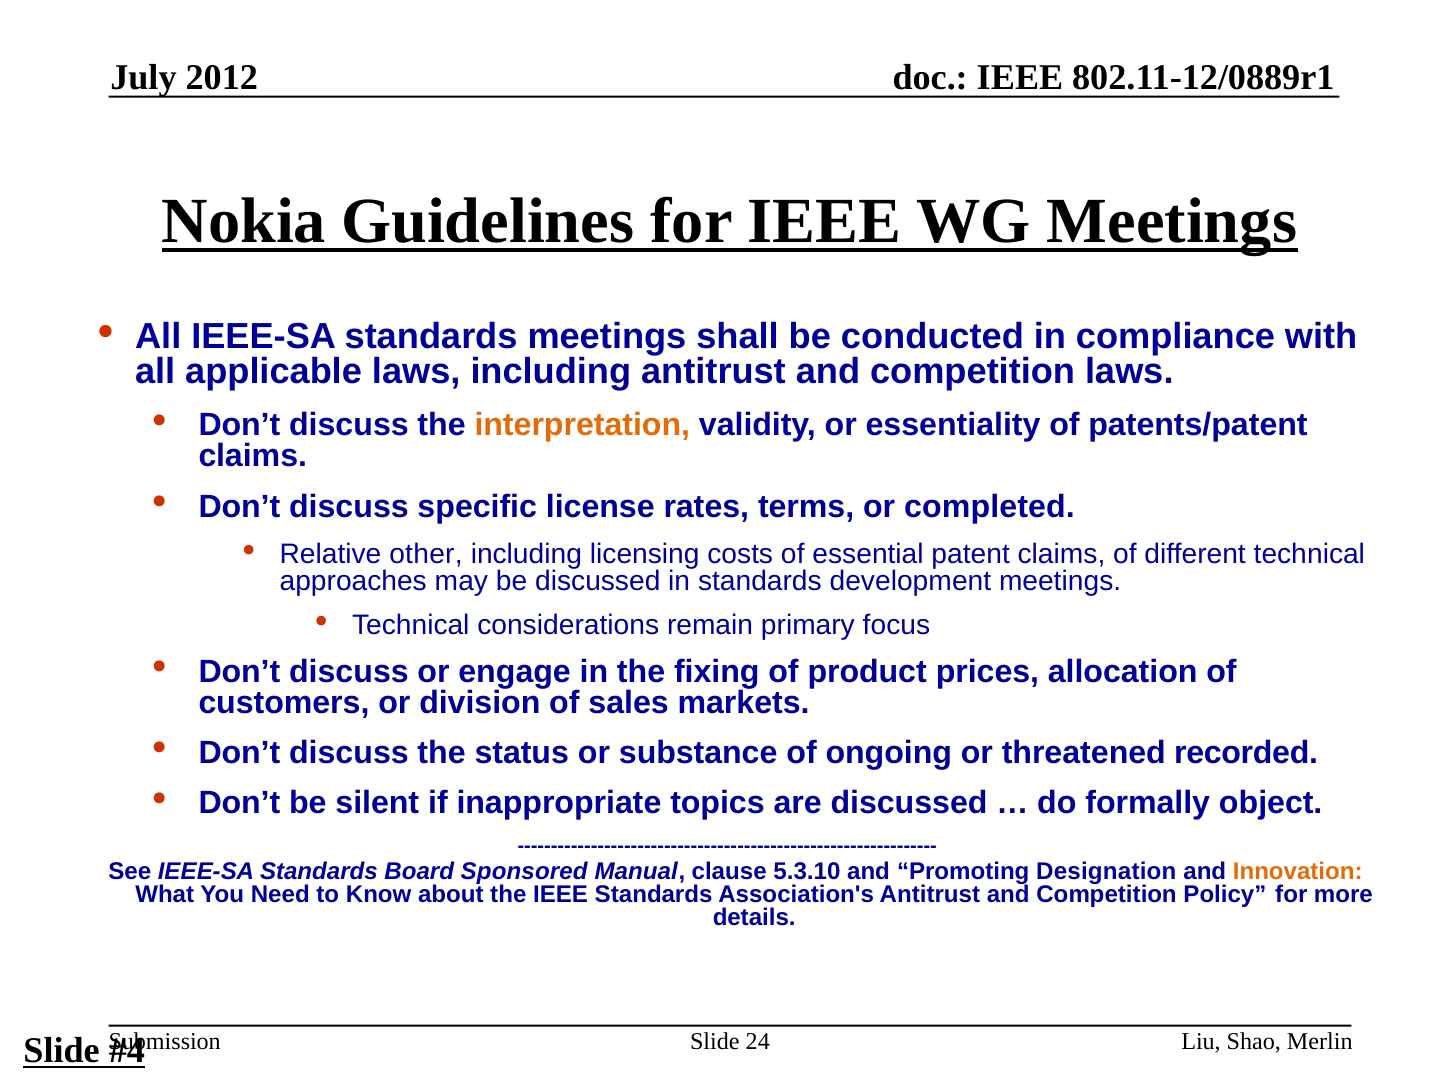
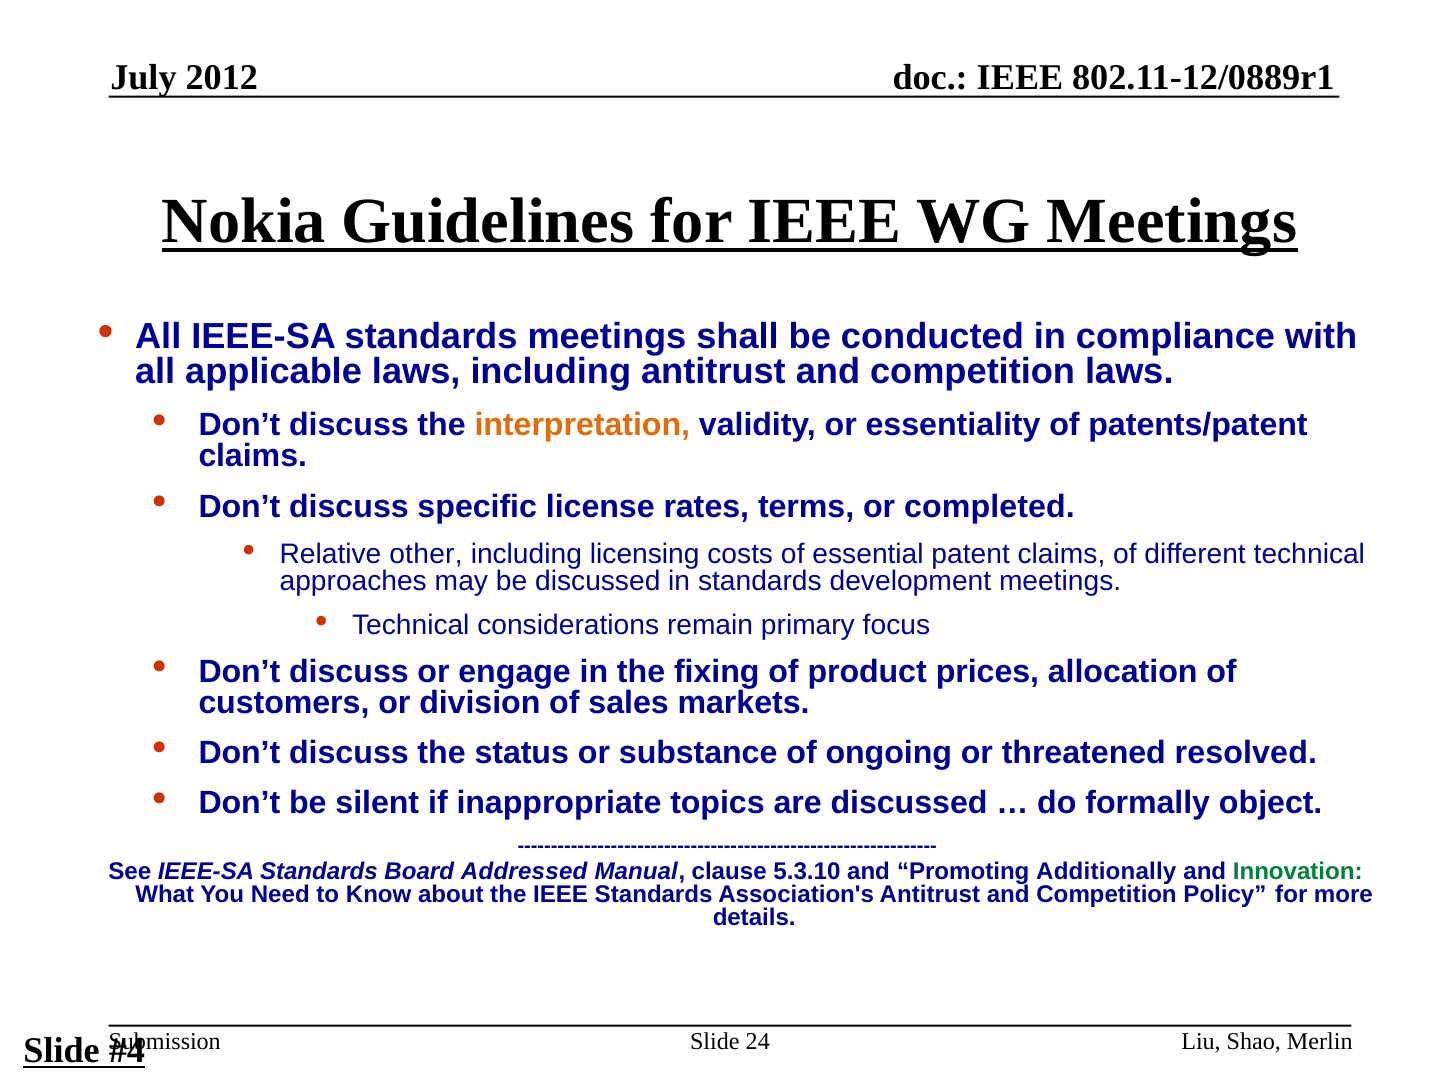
recorded: recorded -> resolved (1246, 753)
Sponsored: Sponsored -> Addressed (524, 871)
Designation: Designation -> Additionally (1106, 871)
Innovation colour: orange -> green (1298, 871)
